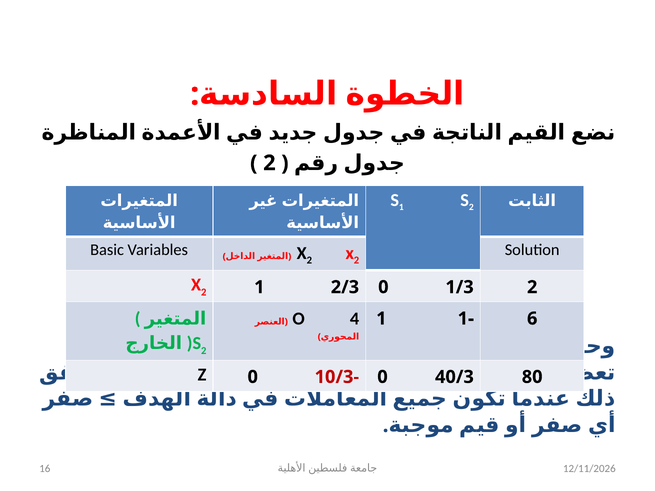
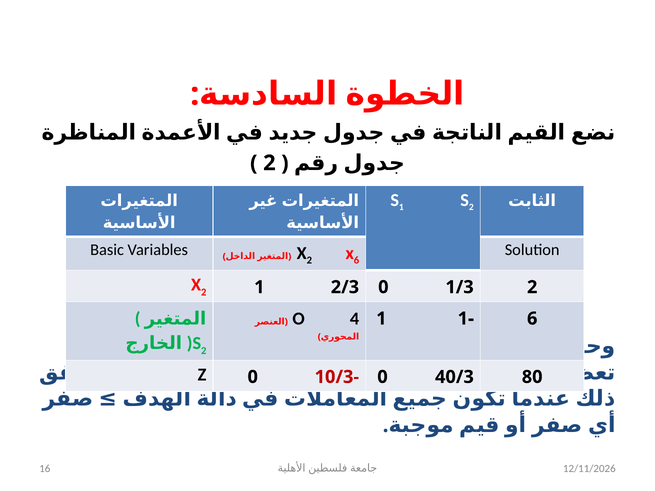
2: 2 -> 6 (357, 261)
